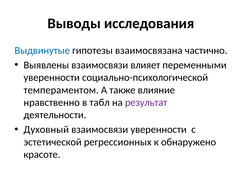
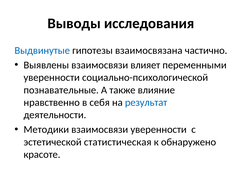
темпераментом: темпераментом -> познавательные (61, 90)
табл: табл -> себя (100, 103)
результат colour: purple -> blue (146, 103)
Духовный: Духовный -> Методики (46, 130)
регрессионных: регрессионных -> статистическая (118, 142)
